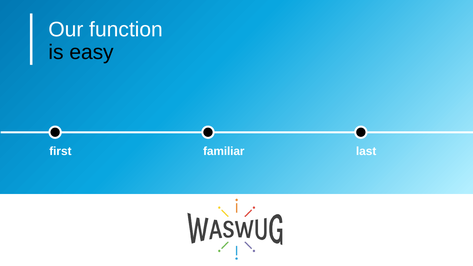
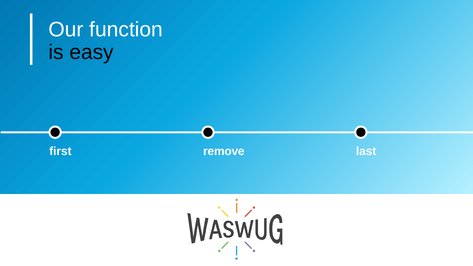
familiar: familiar -> remove (224, 151)
